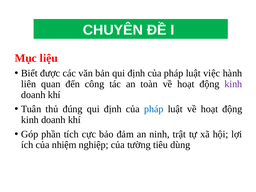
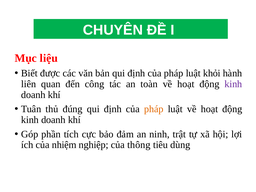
việc: việc -> khỏi (212, 73)
pháp colour: blue -> orange (154, 109)
tường: tường -> thông (139, 145)
